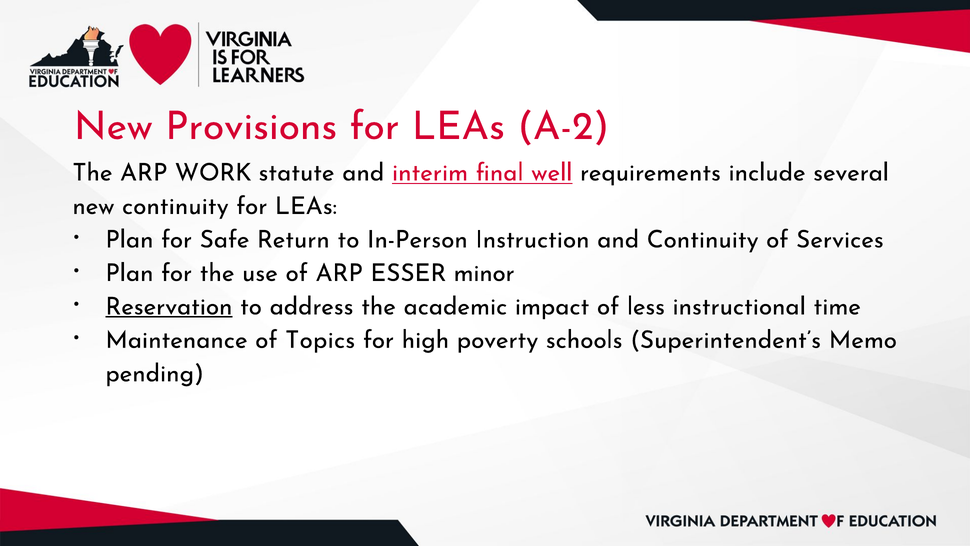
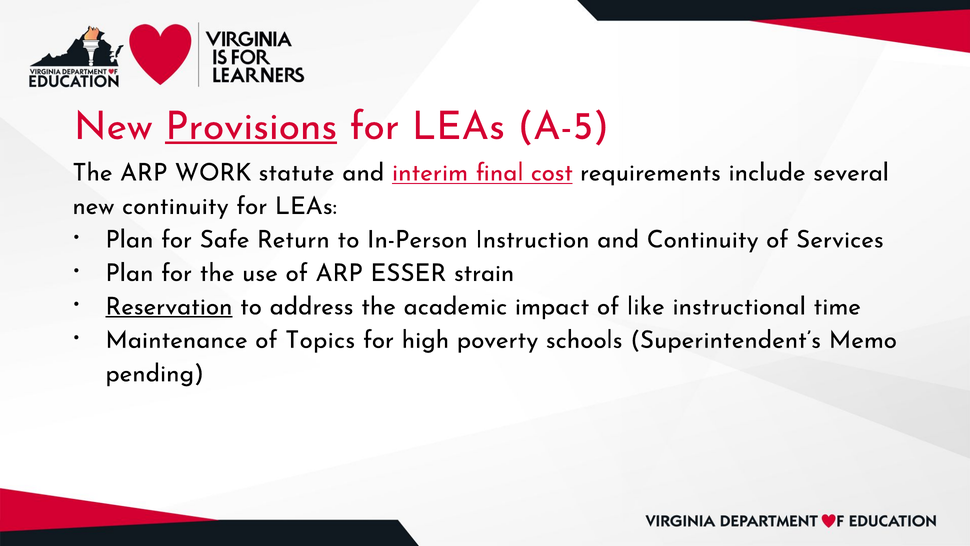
Provisions underline: none -> present (251, 126)
A-2: A-2 -> A-5 (563, 126)
well: well -> cost (552, 172)
minor: minor -> strain (484, 273)
less: less -> like (646, 306)
